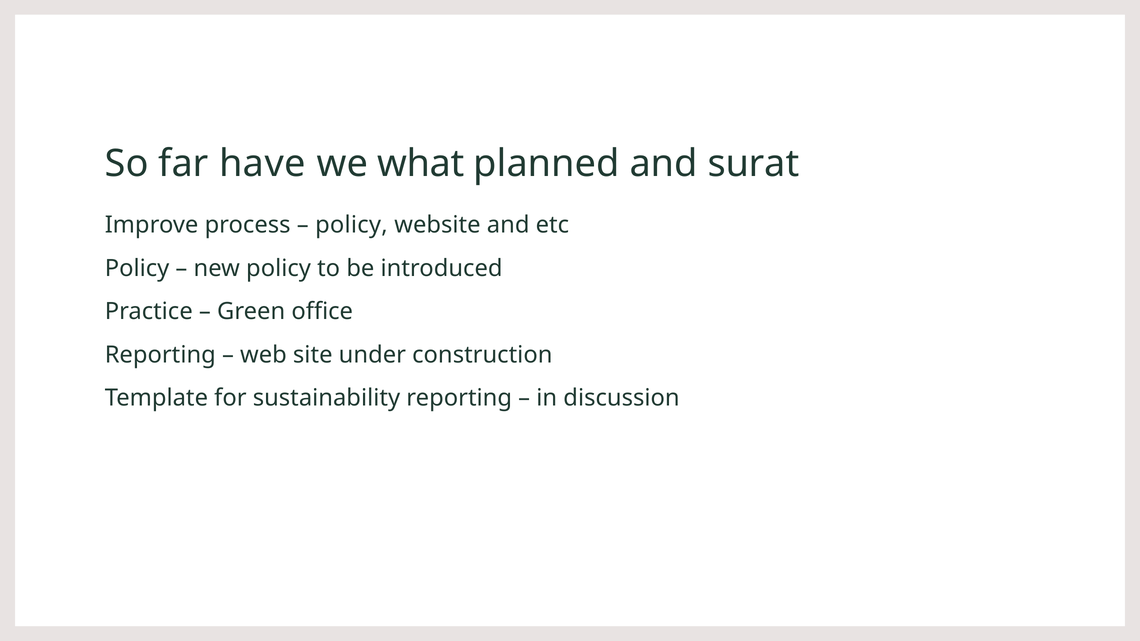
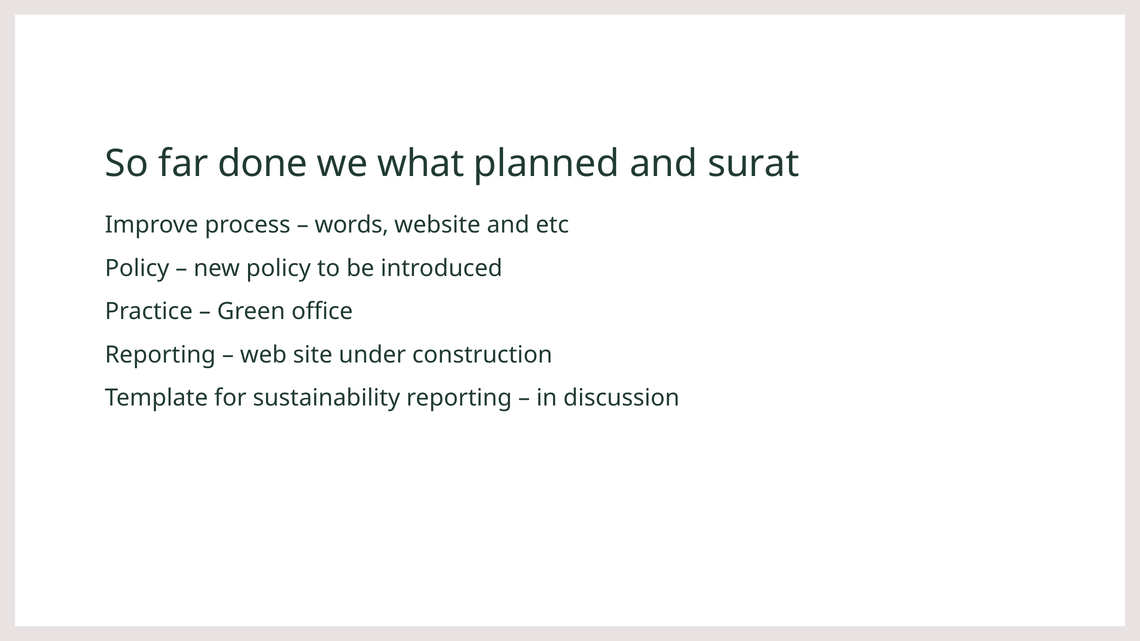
have: have -> done (263, 164)
policy: policy -> words (352, 225)
